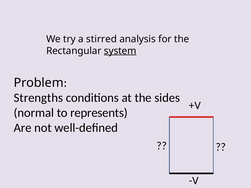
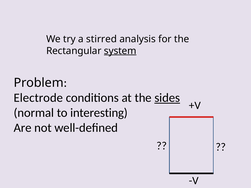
Strengths: Strengths -> Electrode (38, 98)
sides underline: none -> present (167, 98)
represents: represents -> interesting (99, 113)
